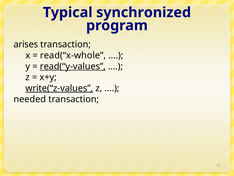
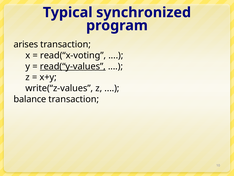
read(“x-whole: read(“x-whole -> read(“x-voting (73, 55)
write(“z-values underline: present -> none (59, 88)
needed: needed -> balance (30, 99)
